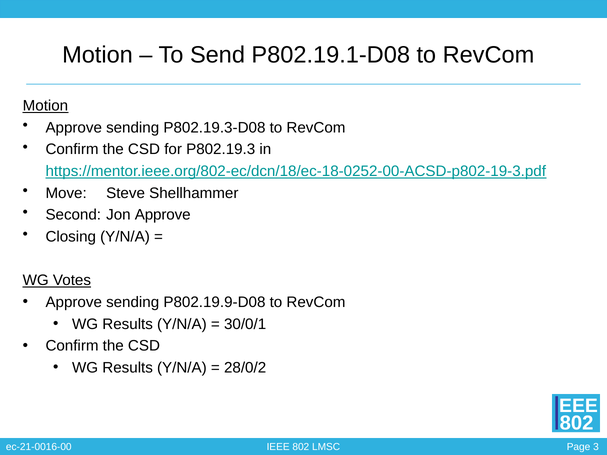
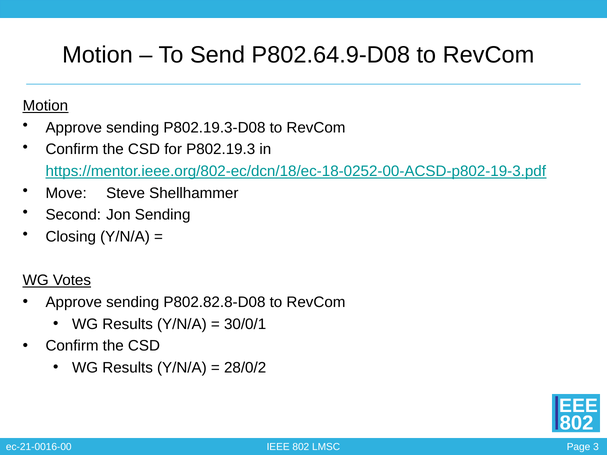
P802.19.1-D08: P802.19.1-D08 -> P802.64.9-D08 (331, 55)
Jon Approve: Approve -> Sending (163, 215)
P802.19.9-D08: P802.19.9-D08 -> P802.82.8-D08 (214, 302)
